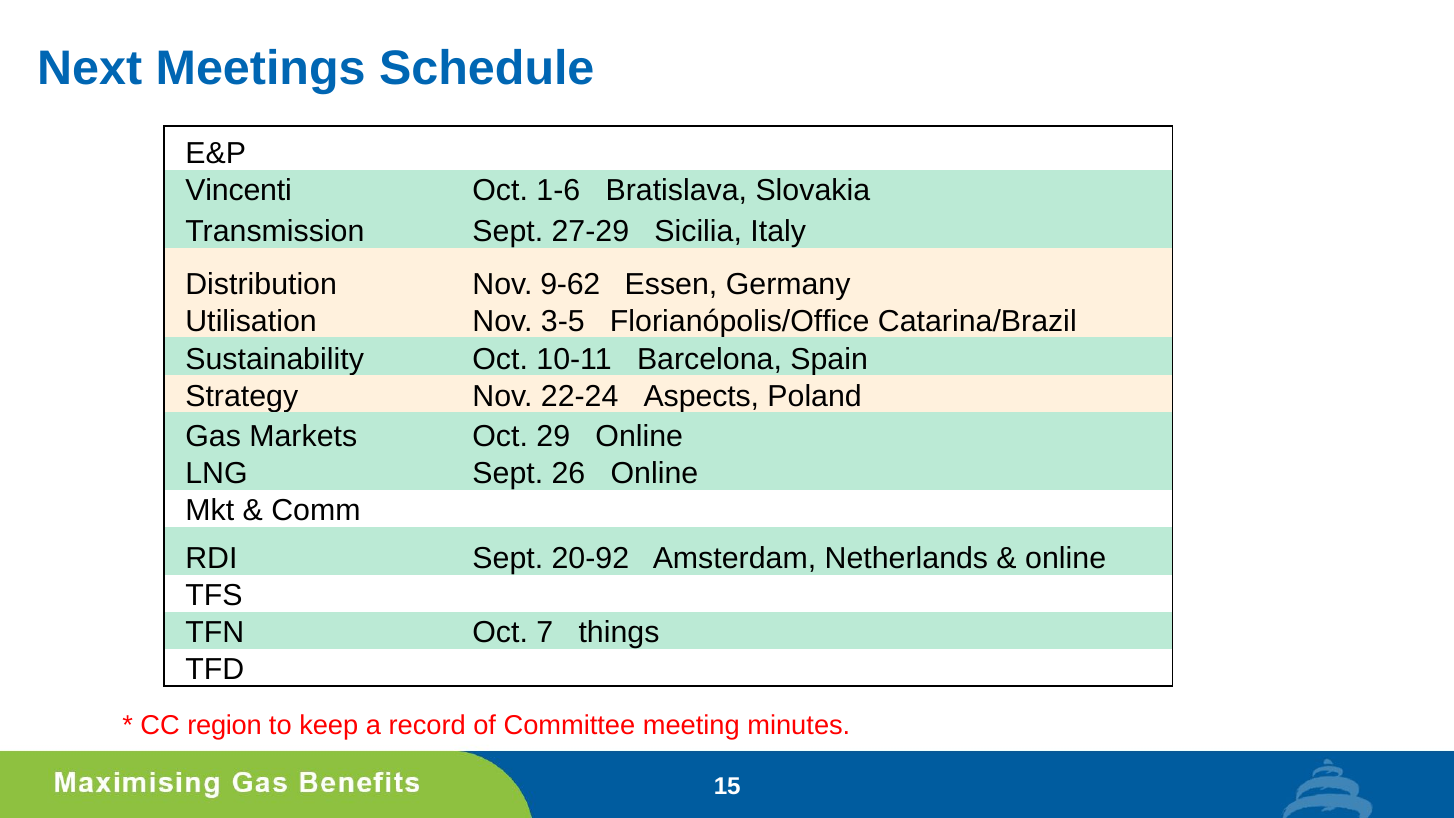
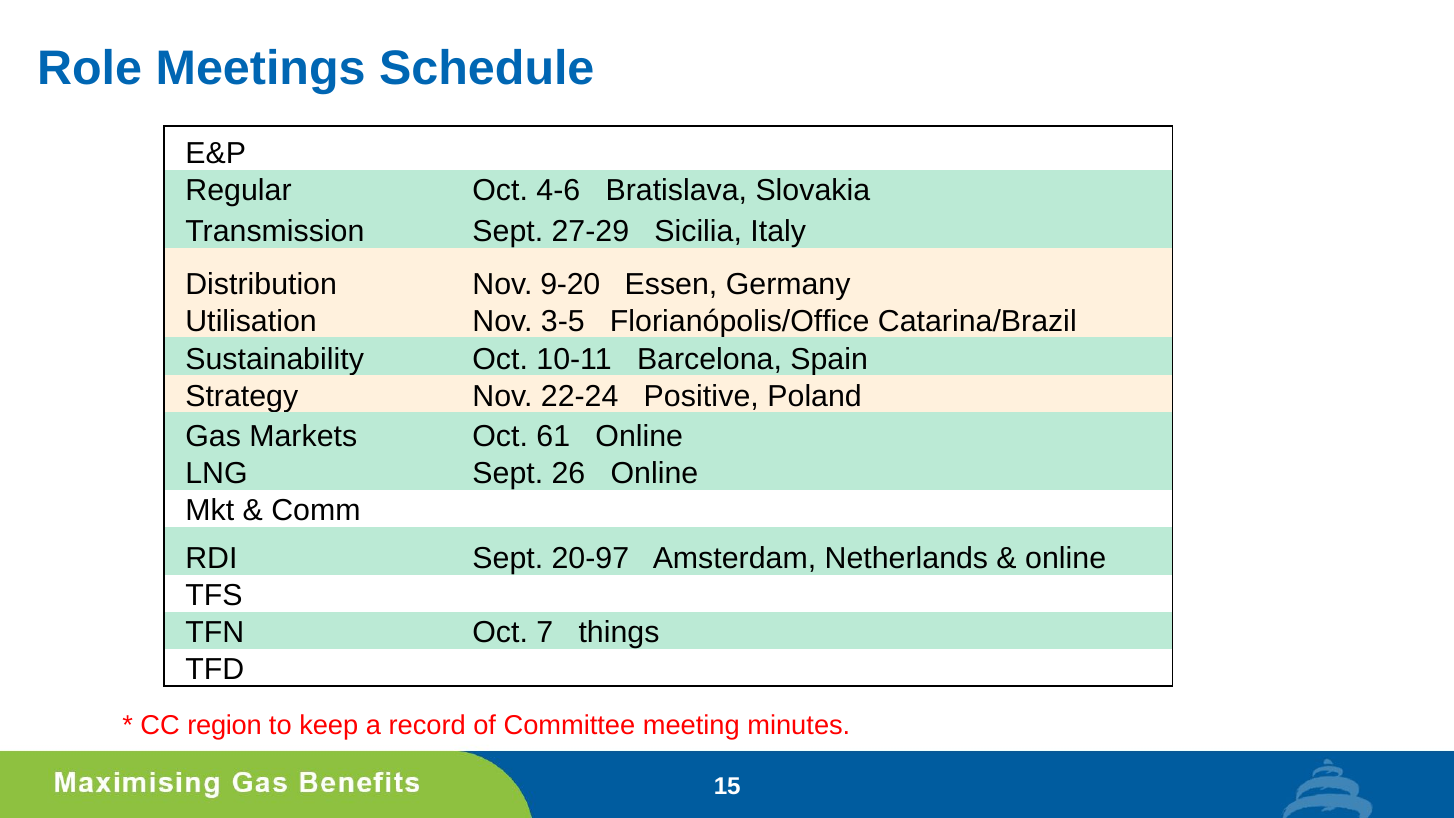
Next: Next -> Role (90, 68)
Vincenti: Vincenti -> Regular (239, 190)
1-6: 1-6 -> 4-6 (558, 190)
9-62: 9-62 -> 9-20 (570, 284)
Aspects: Aspects -> Positive (701, 396)
29: 29 -> 61 (553, 436)
20-92: 20-92 -> 20-97 (590, 558)
